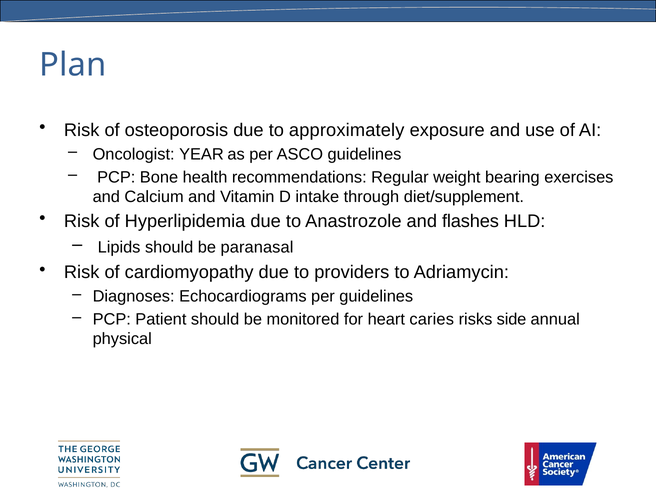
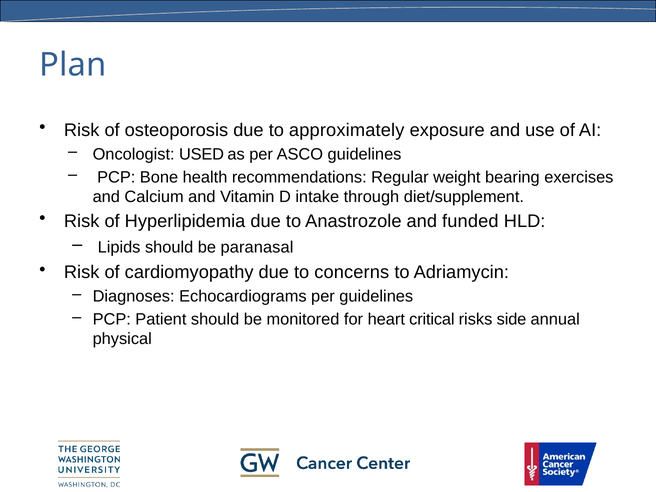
YEAR: YEAR -> USED (202, 154)
flashes: flashes -> funded (470, 221)
providers: providers -> concerns (352, 272)
caries: caries -> critical (432, 319)
